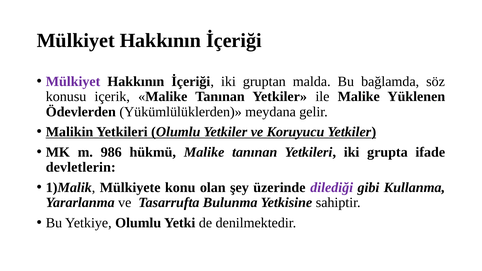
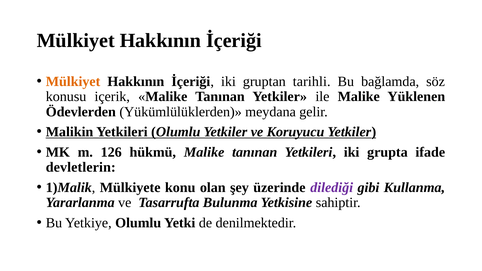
Mülkiyet colour: purple -> orange (73, 81)
malda: malda -> tarihli (312, 81)
986: 986 -> 126 (111, 152)
